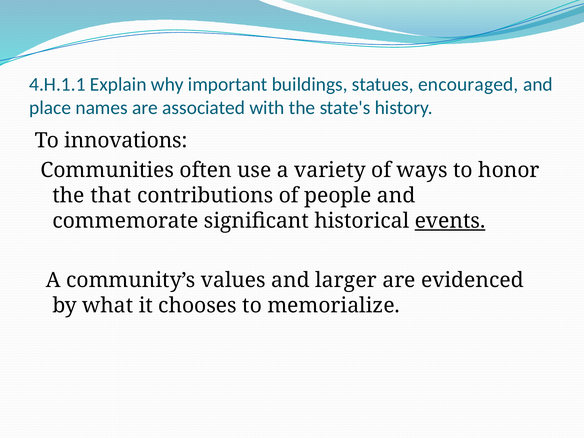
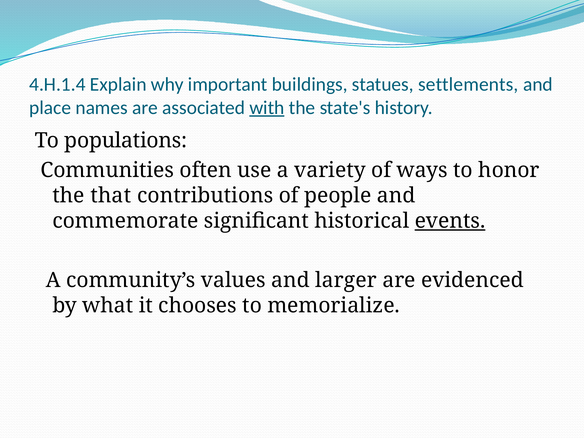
4.H.1.1: 4.H.1.1 -> 4.H.1.4 (57, 84)
encouraged: encouraged -> settlements (468, 84)
with underline: none -> present (267, 108)
innovations: innovations -> populations (126, 141)
